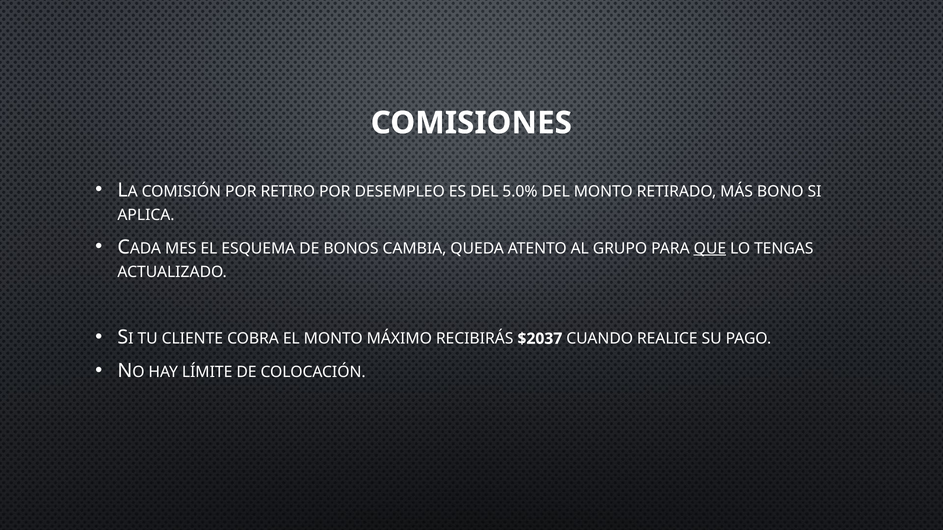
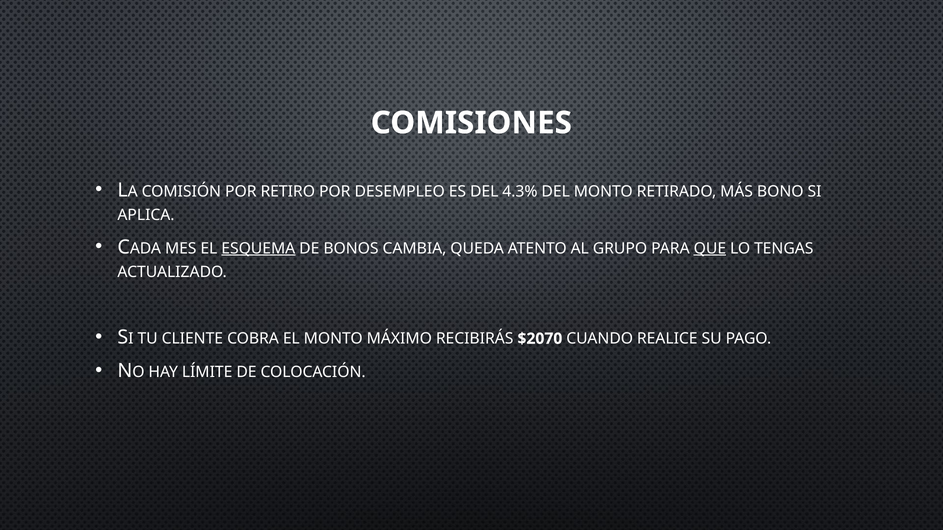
5.0%: 5.0% -> 4.3% (520, 192)
ESQUEMA underline: none -> present (258, 249)
$2037: $2037 -> $2070 (540, 339)
